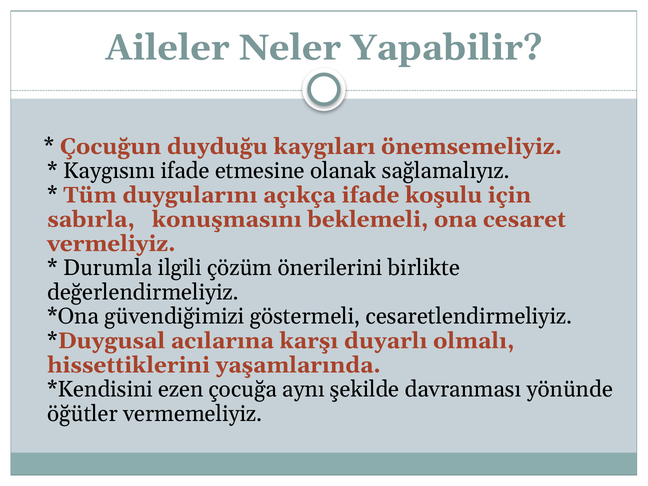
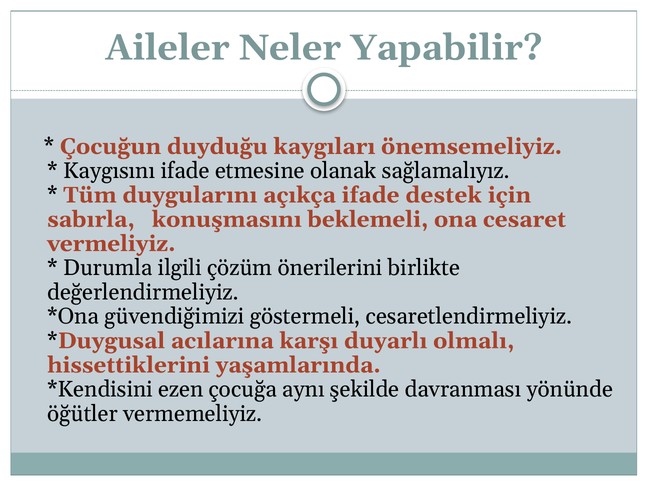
koşulu: koşulu -> destek (444, 195)
